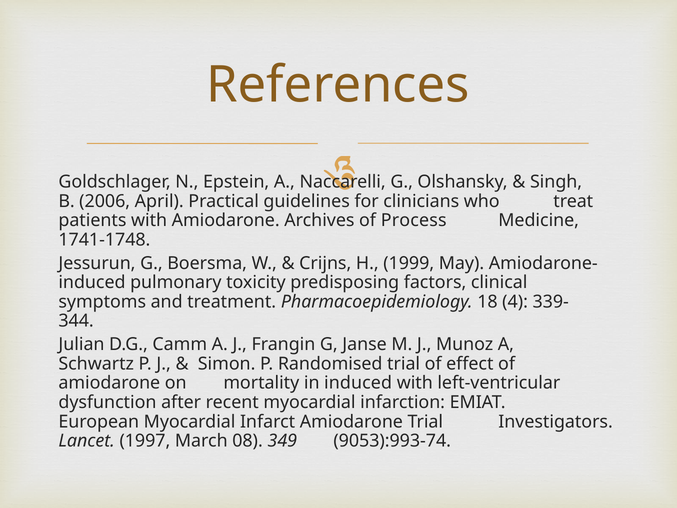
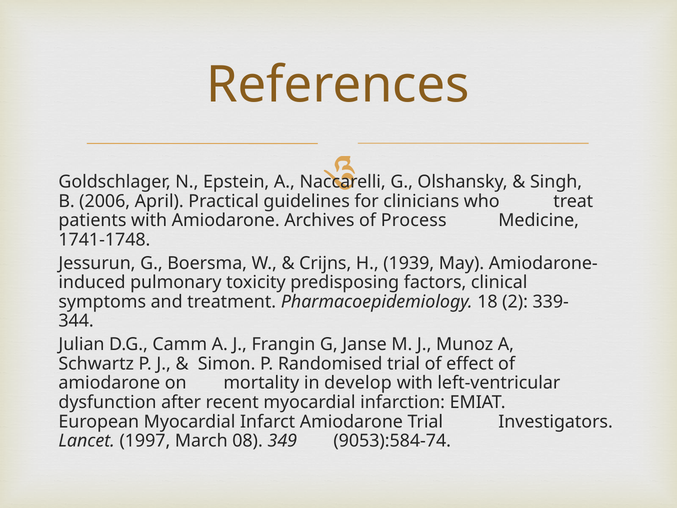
1999: 1999 -> 1939 (409, 263)
4: 4 -> 2 (515, 302)
in induced: induced -> develop (358, 383)
9053):993-74: 9053):993-74 -> 9053):584-74 (392, 441)
